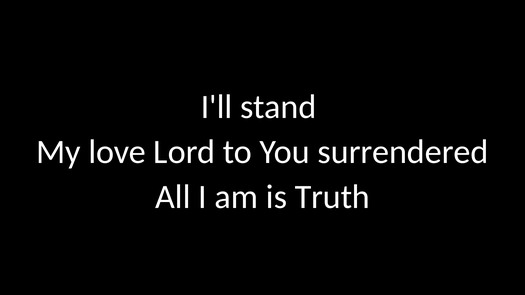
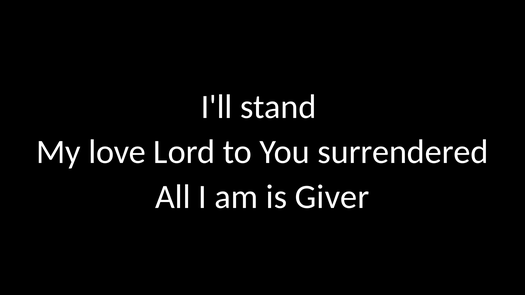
Truth: Truth -> Giver (332, 197)
